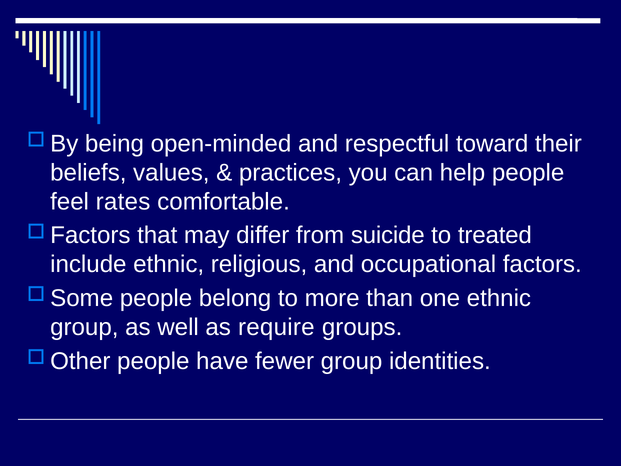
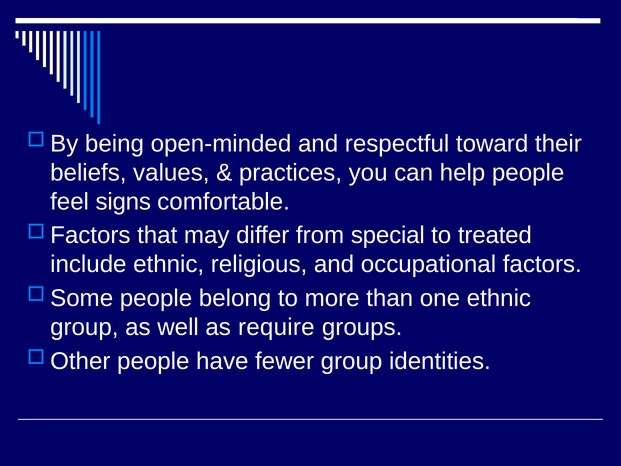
rates: rates -> signs (123, 201)
suicide: suicide -> special (388, 235)
